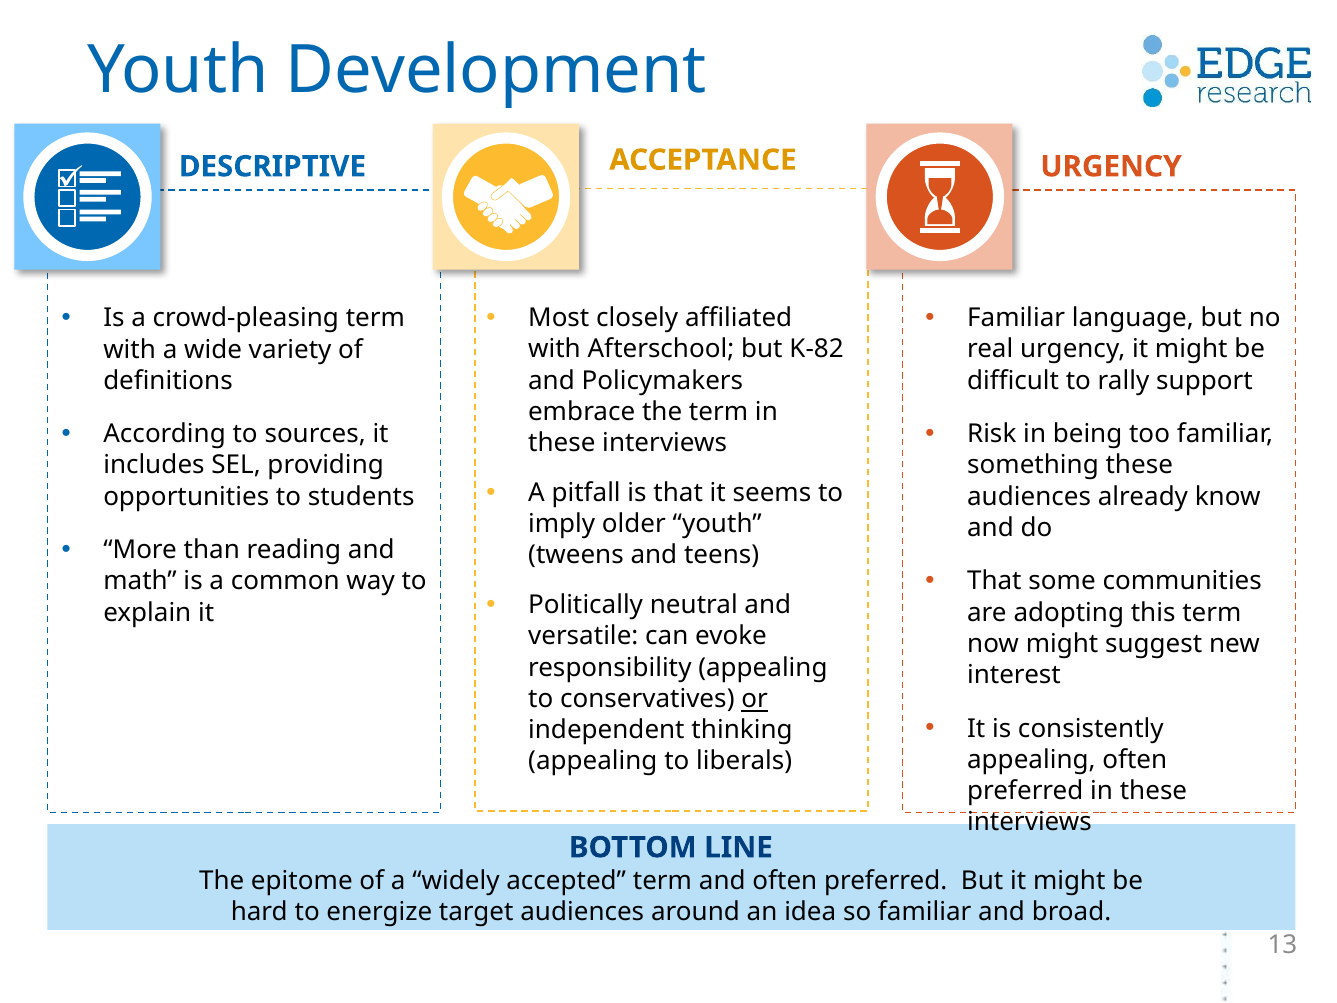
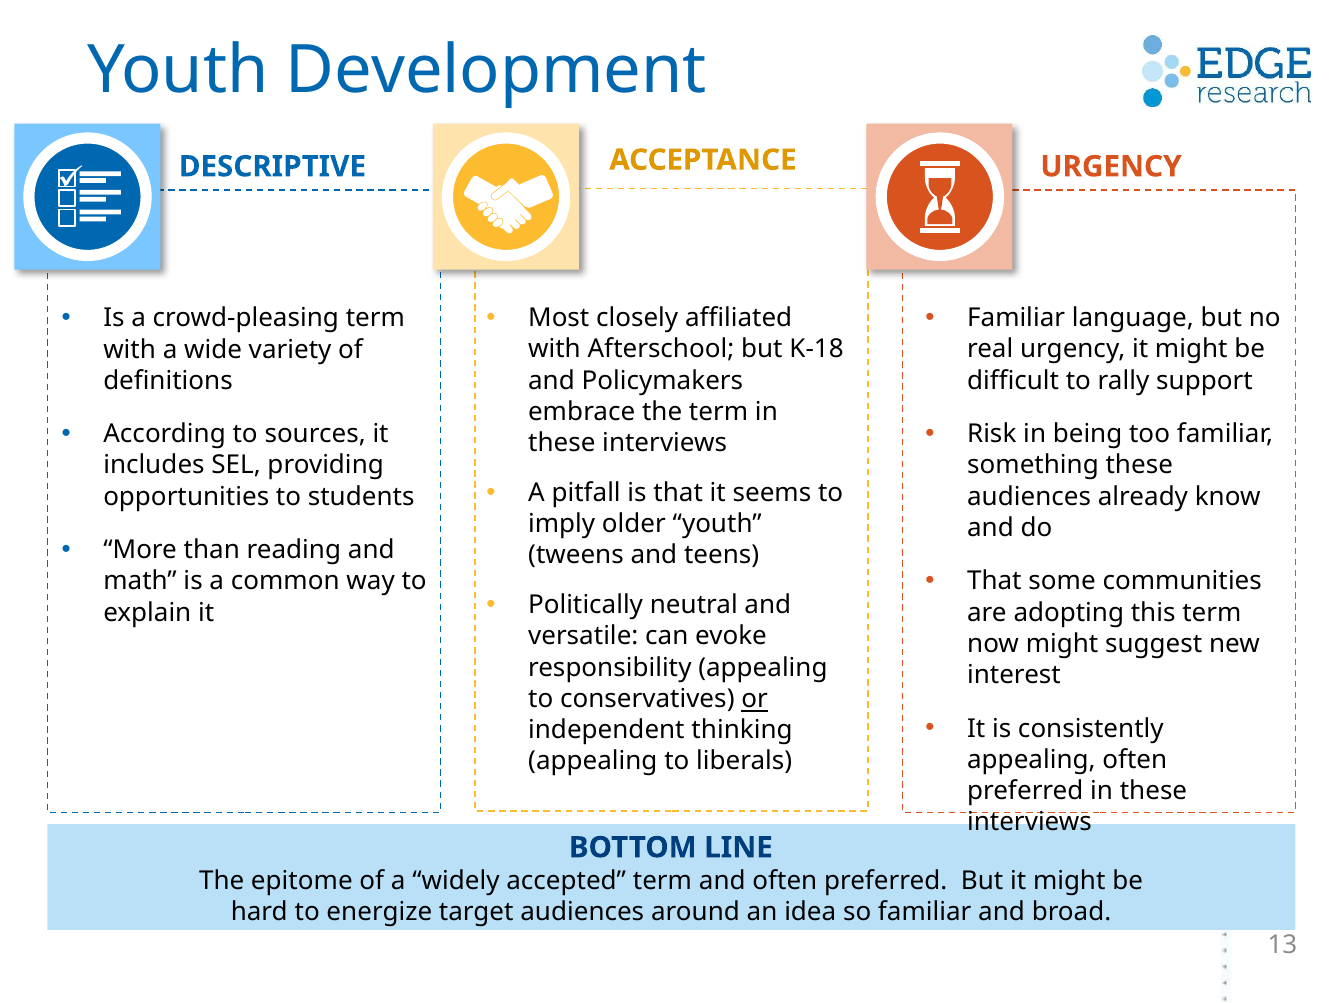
K-82: K-82 -> K-18 (817, 349)
